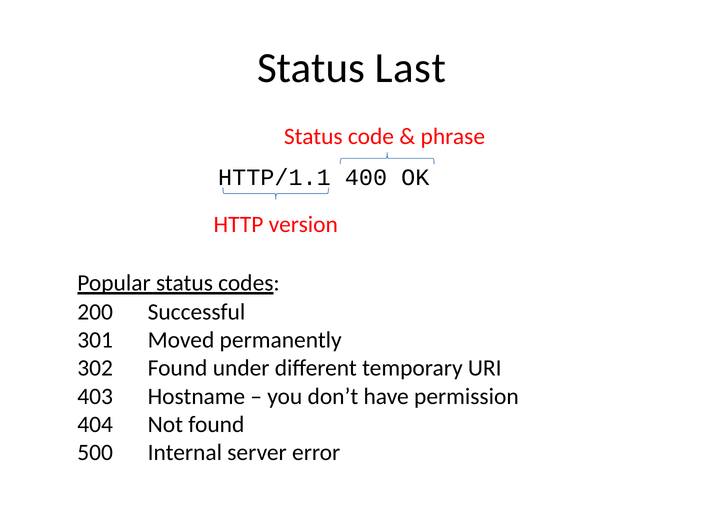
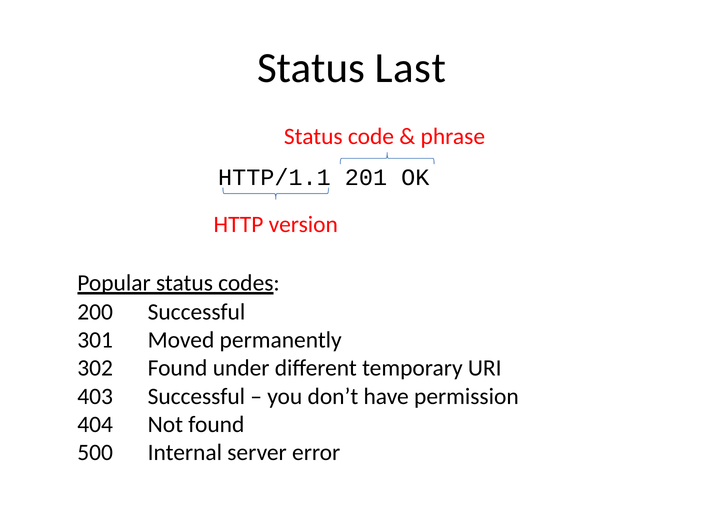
400: 400 -> 201 (366, 178)
403 Hostname: Hostname -> Successful (196, 396)
